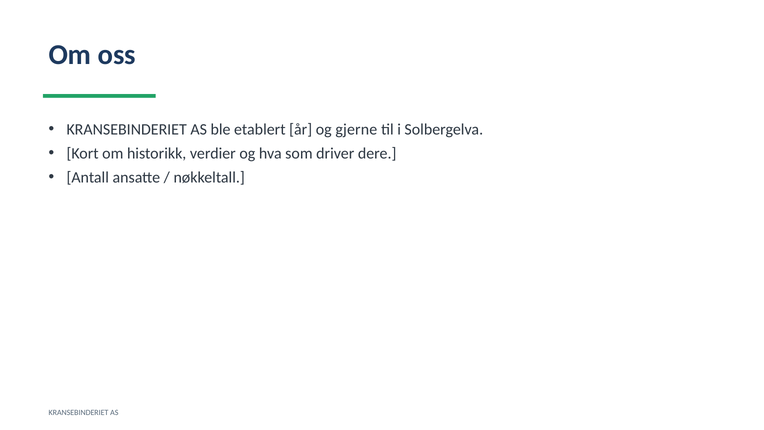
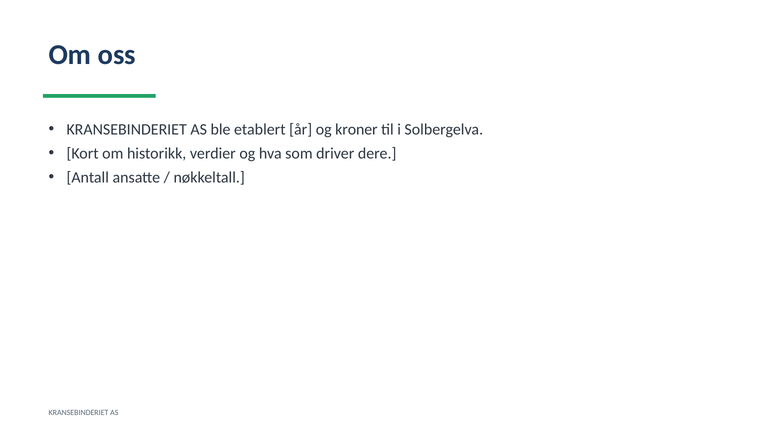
gjerne: gjerne -> kroner (356, 129)
